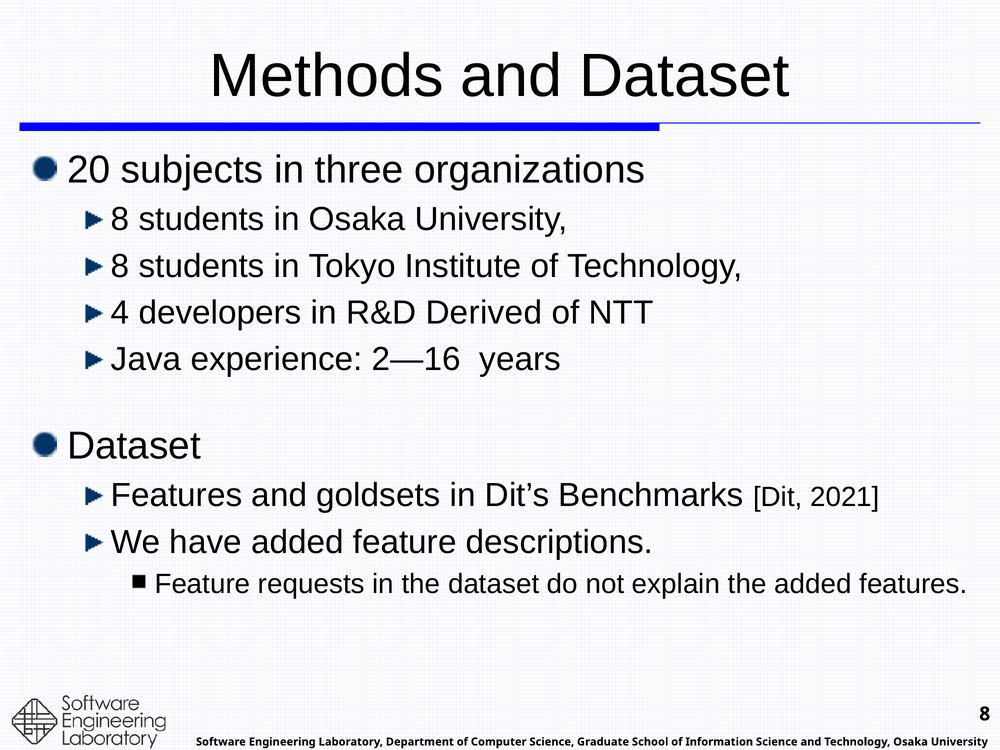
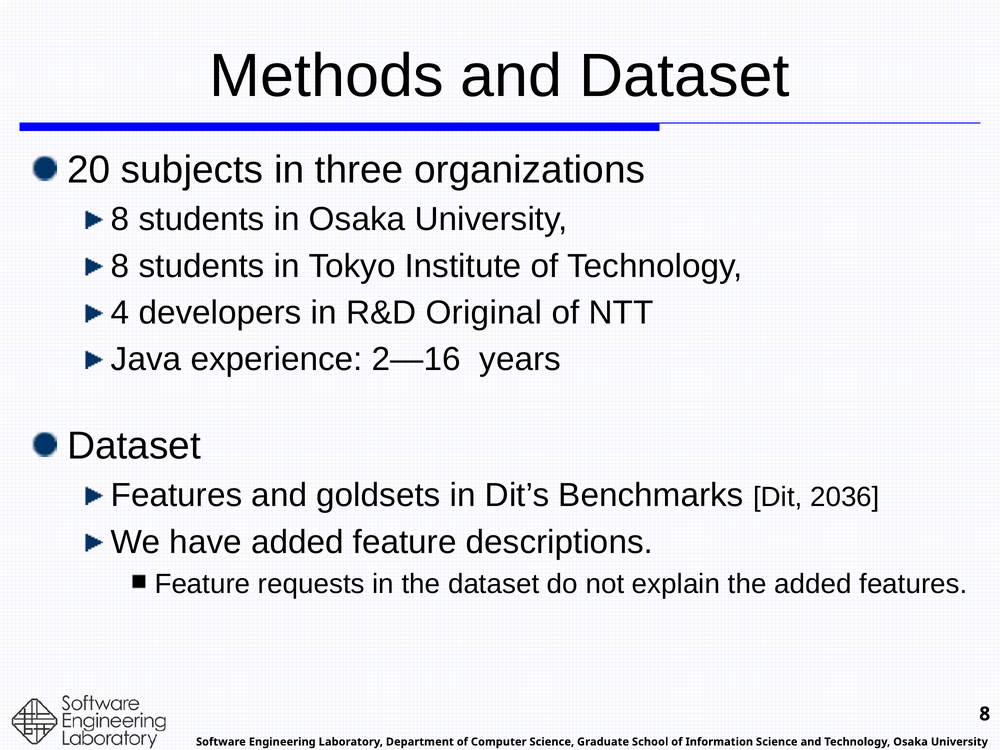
Derived: Derived -> Original (484, 313)
2021: 2021 -> 2036 (845, 497)
